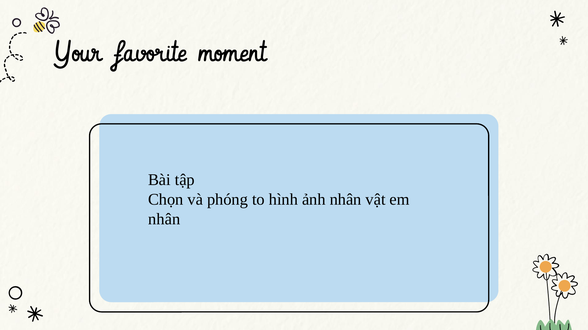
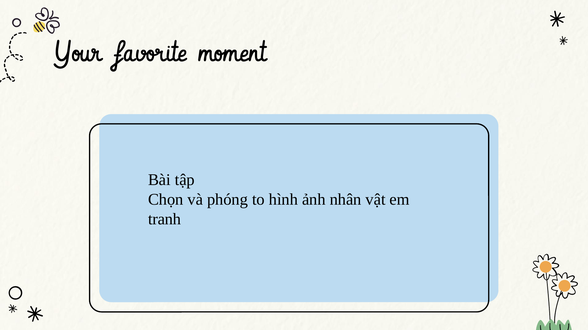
nhân: nhân -> tranh (164, 220)
